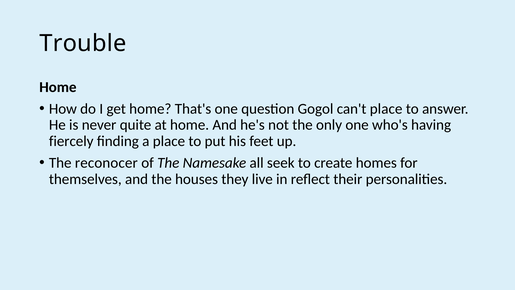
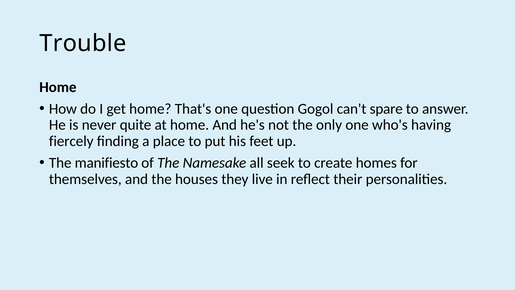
can't place: place -> spare (386, 109)
reconocer: reconocer -> manifiesto (106, 163)
